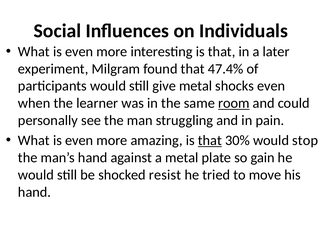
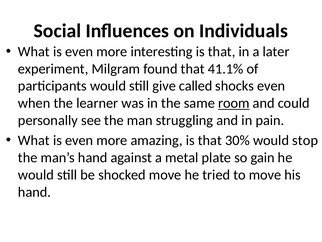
47.4%: 47.4% -> 41.1% (226, 69)
give metal: metal -> called (196, 86)
that underline: present -> none (210, 140)
shocked resist: resist -> move (165, 175)
